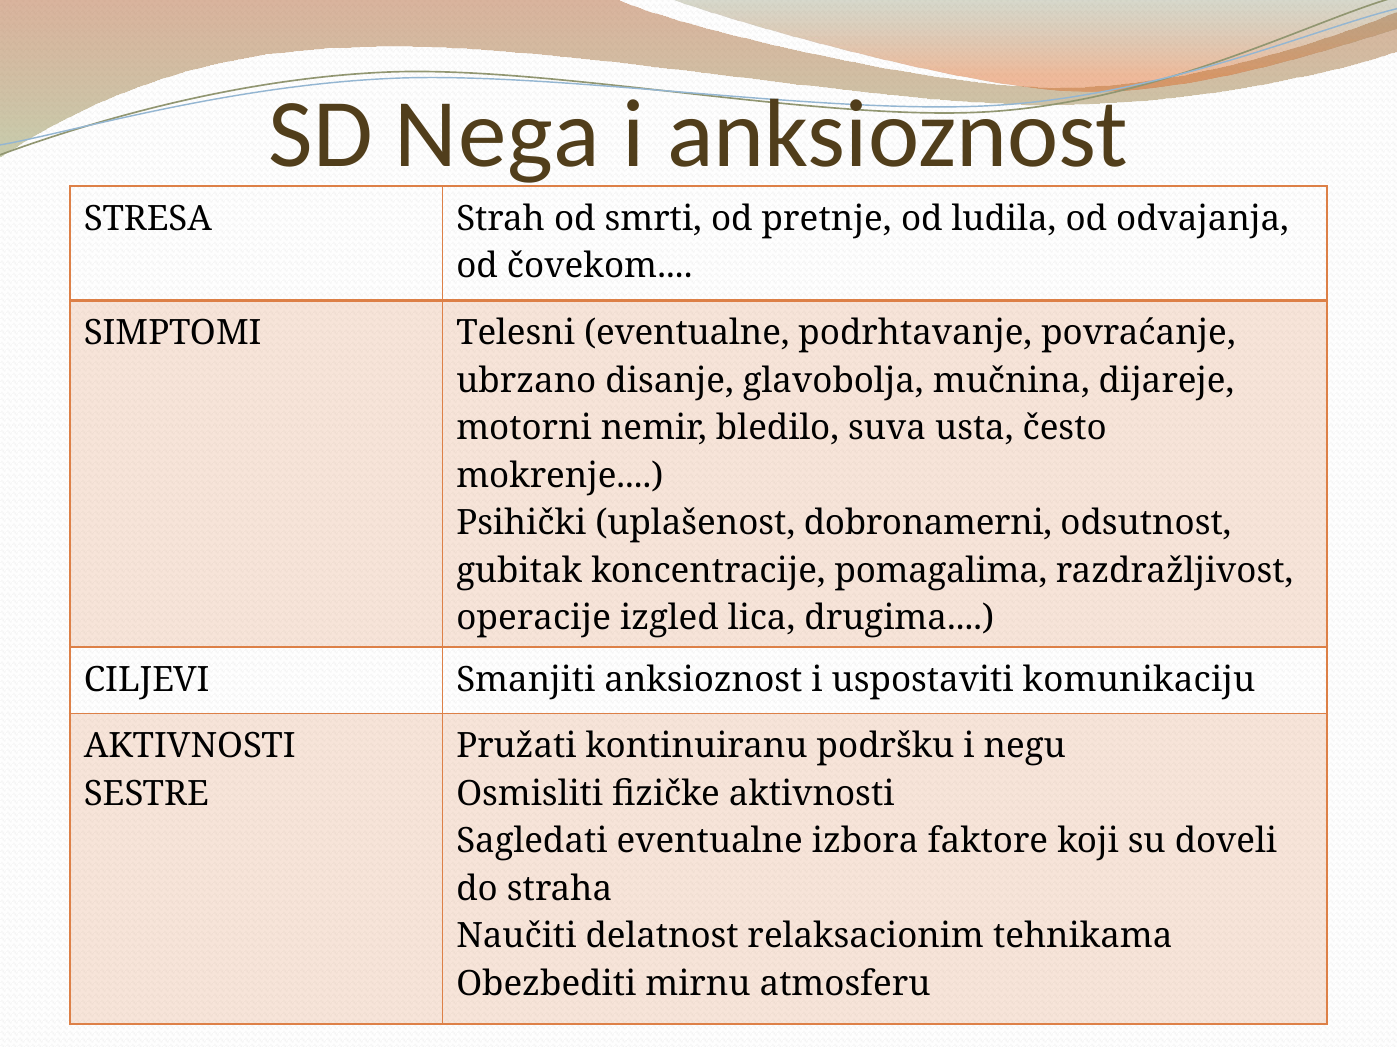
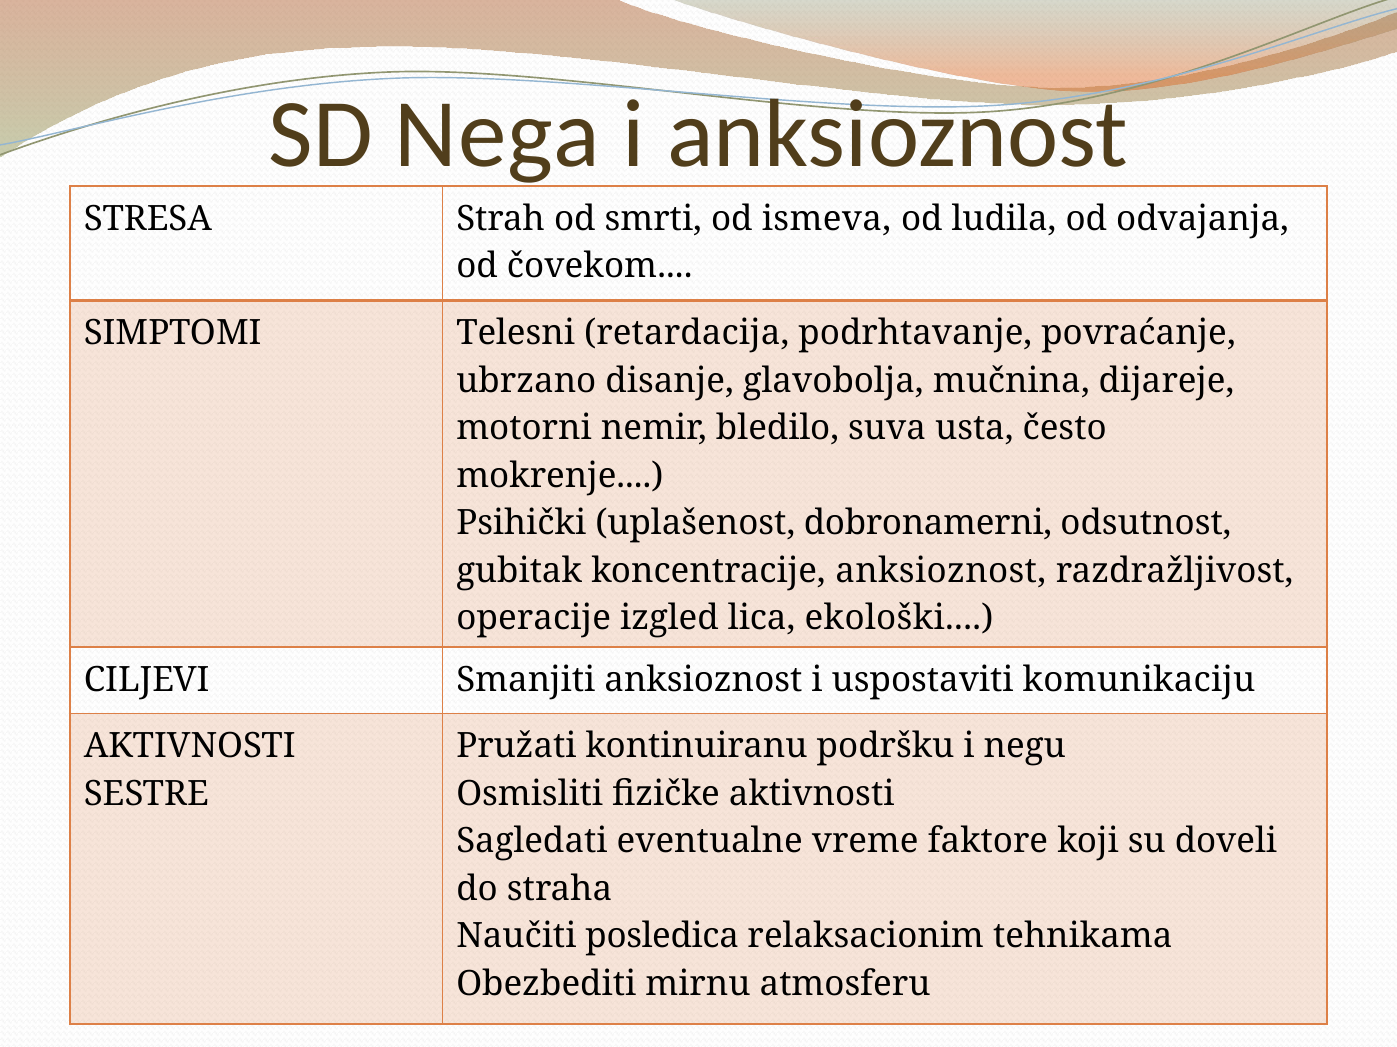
pretnje: pretnje -> ismeva (827, 219)
Telesni eventualne: eventualne -> retardacija (687, 334)
koncentracije pomagalima: pomagalima -> anksioznost (941, 571)
drugima: drugima -> ekološki (899, 619)
izbora: izbora -> vreme (865, 842)
delatnost: delatnost -> posledica (662, 937)
